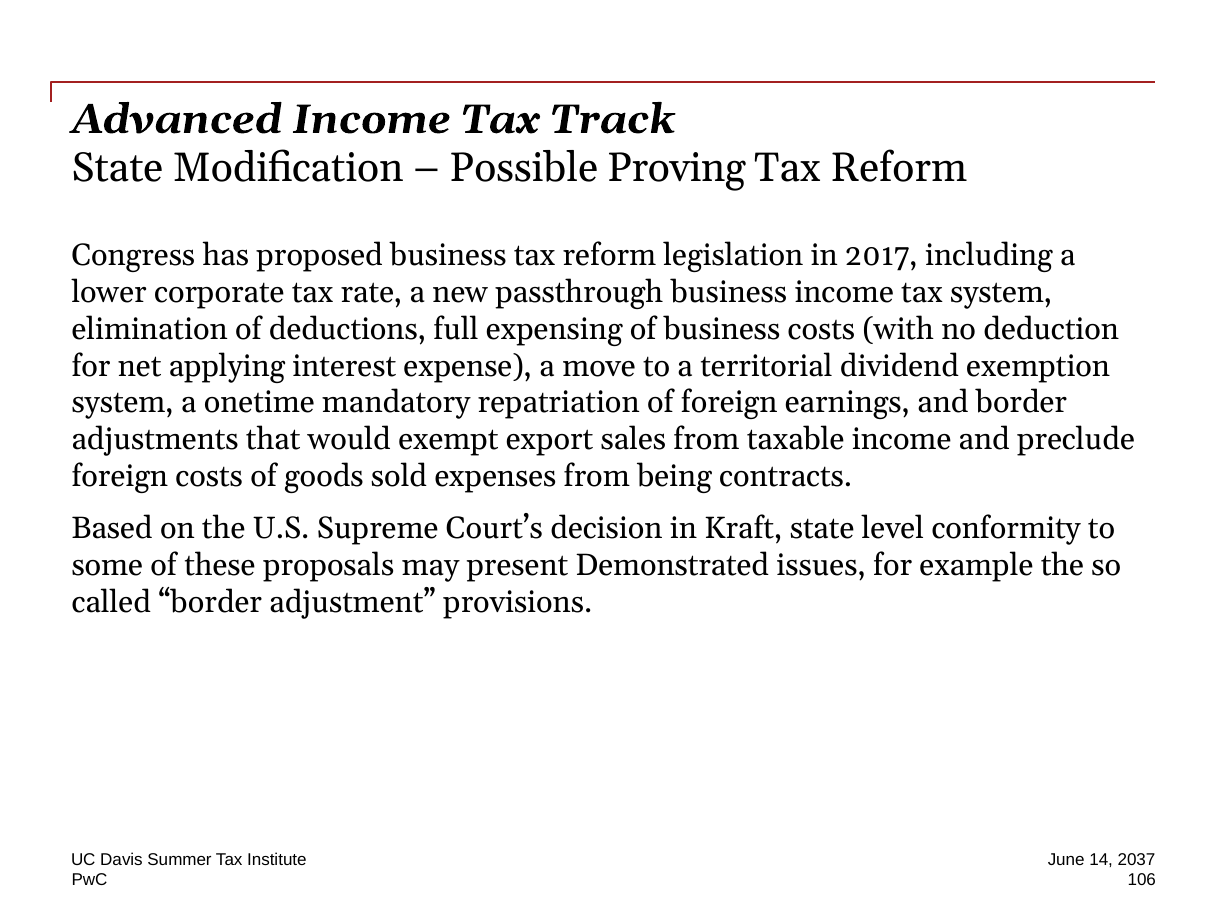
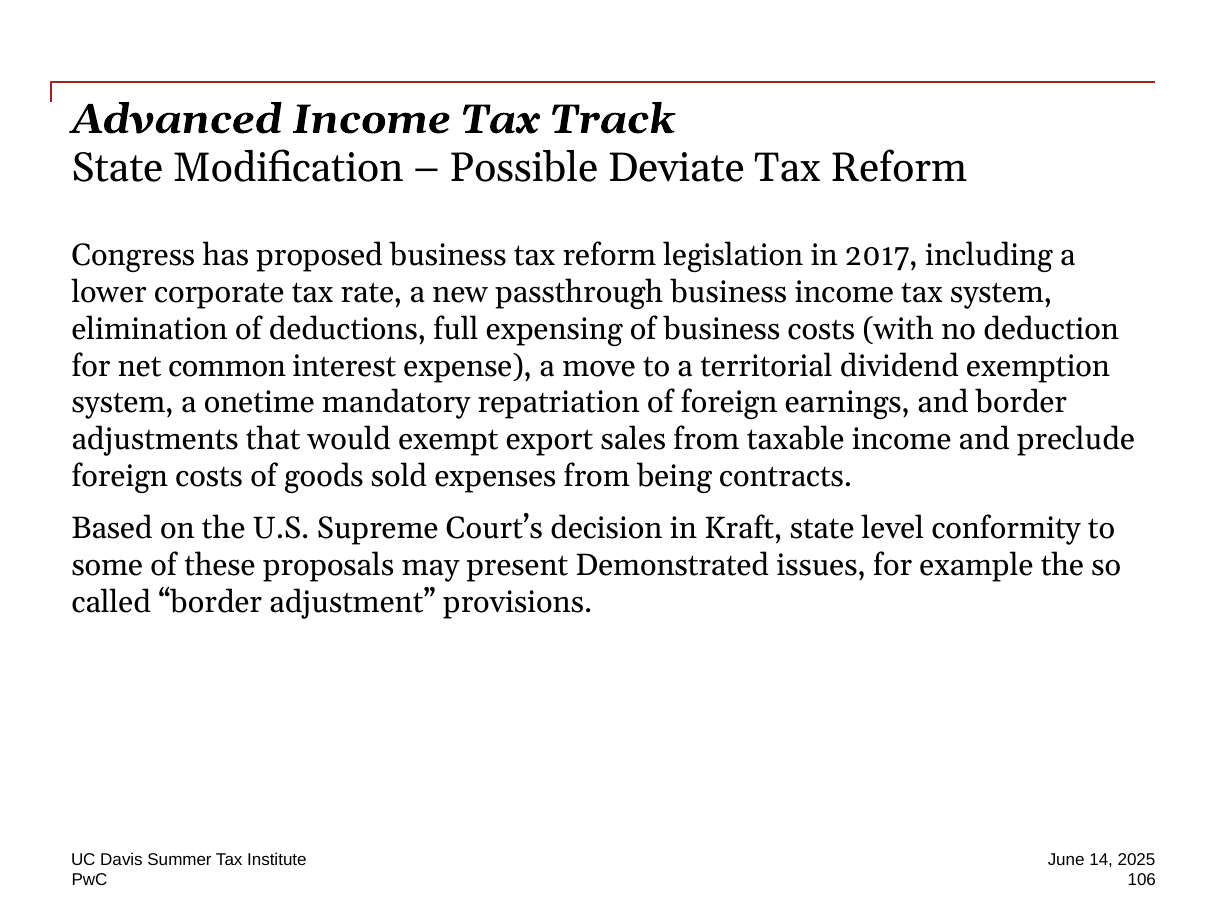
Proving: Proving -> Deviate (676, 169)
applying: applying -> common (227, 366)
2037: 2037 -> 2025 (1136, 860)
